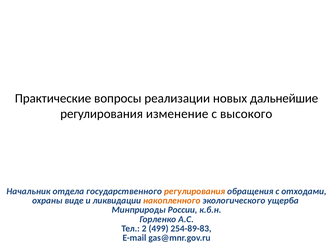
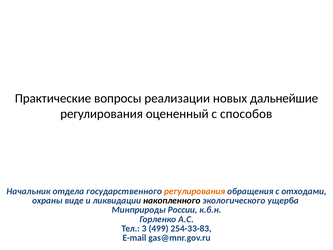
изменение: изменение -> оцененный (177, 114)
высокого: высокого -> способов (246, 114)
накопленного colour: orange -> black (172, 200)
2: 2 -> 3 (144, 228)
254-89-83: 254-89-83 -> 254-33-83 (191, 228)
